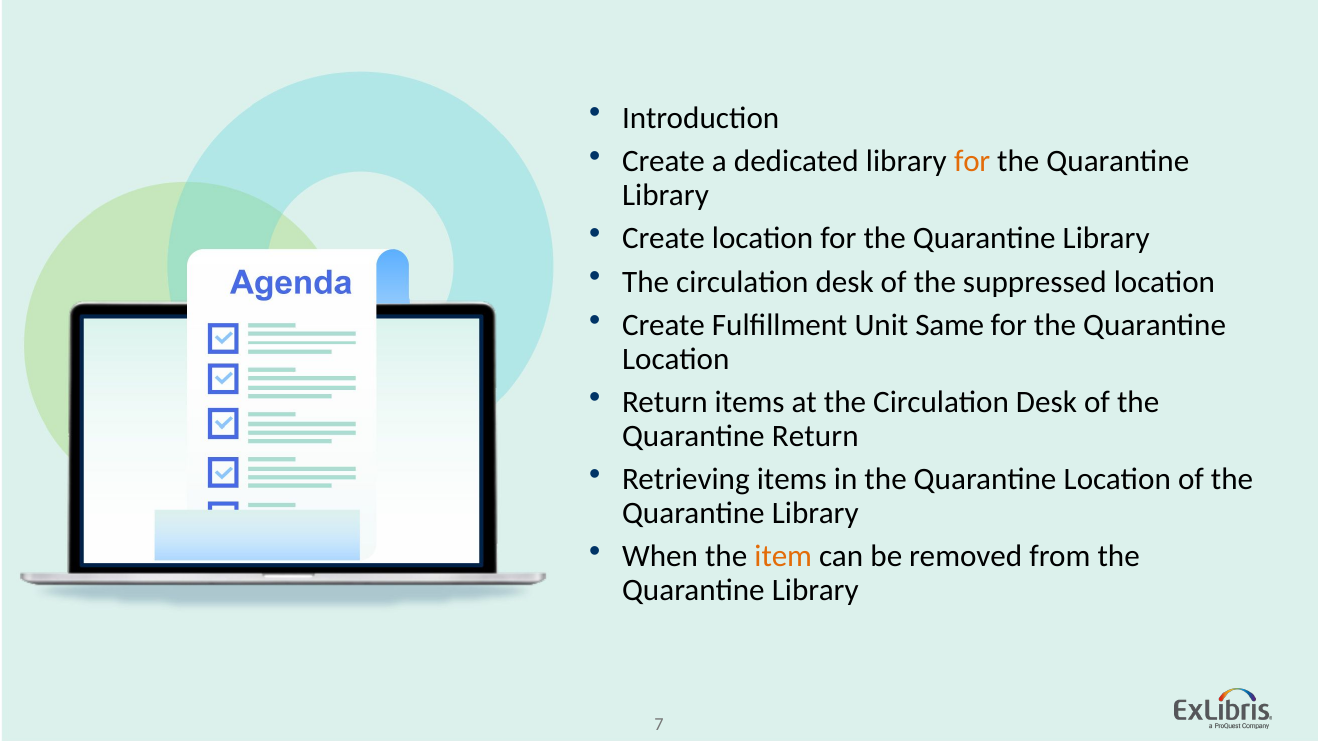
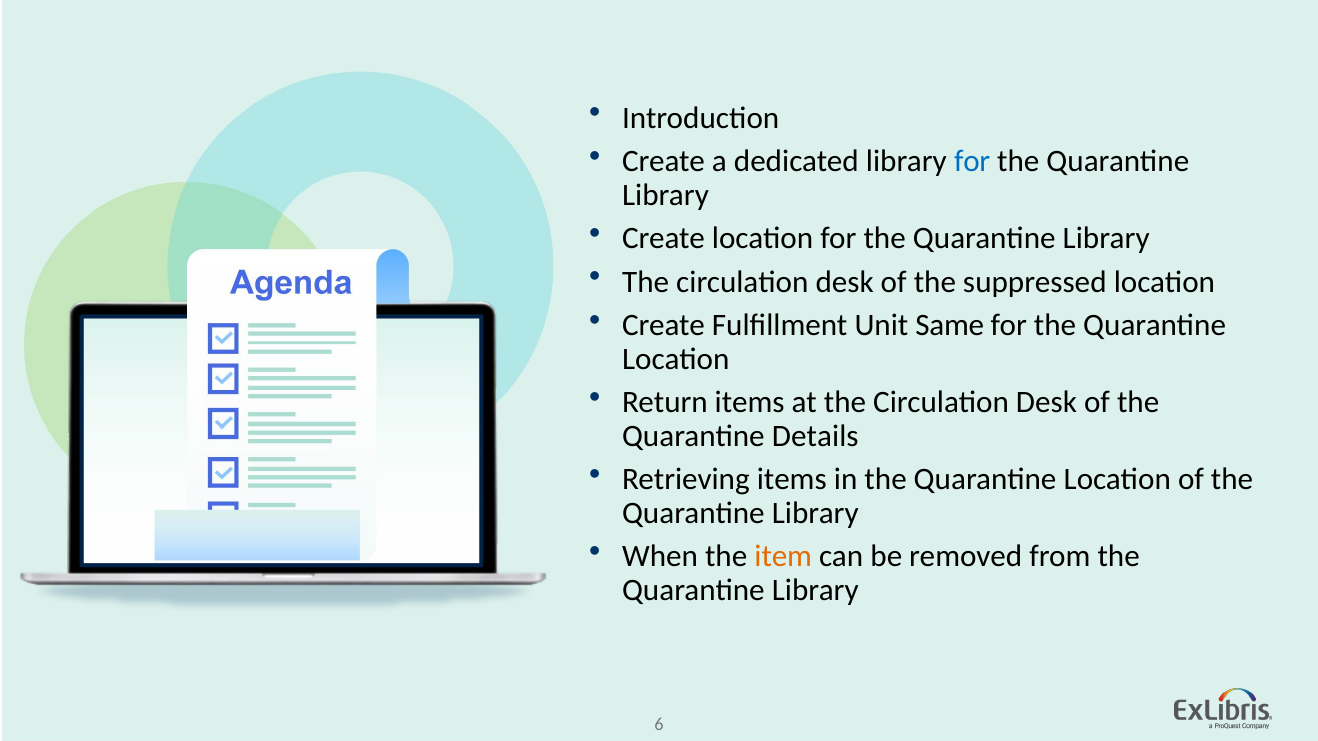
for colour: orange -> blue (972, 161)
Quarantine Return: Return -> Details (815, 436)
7: 7 -> 6 (659, 725)
